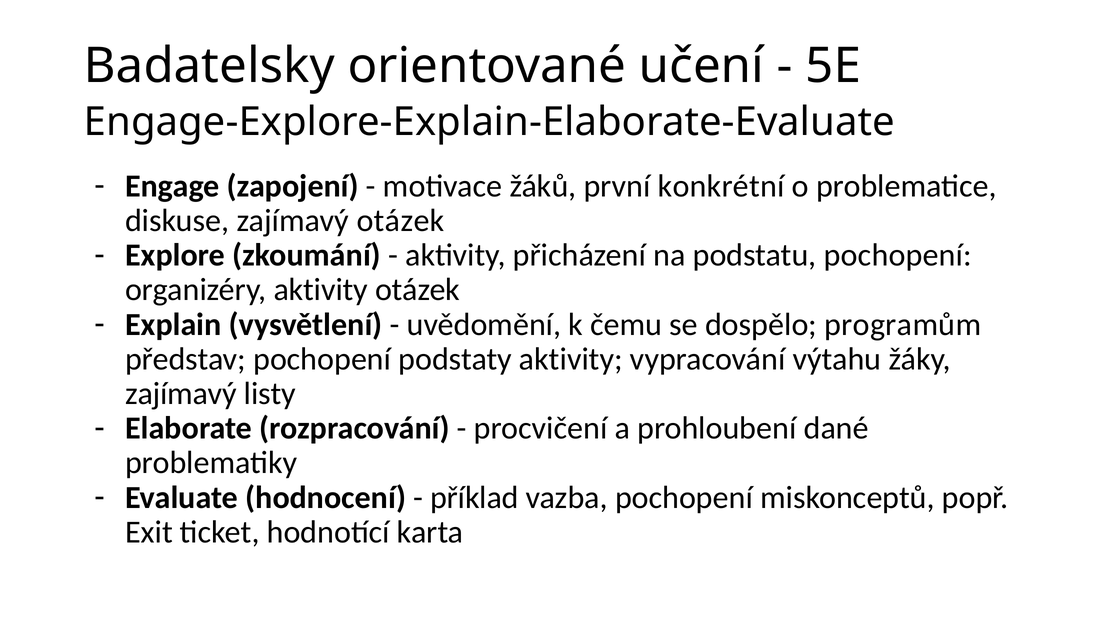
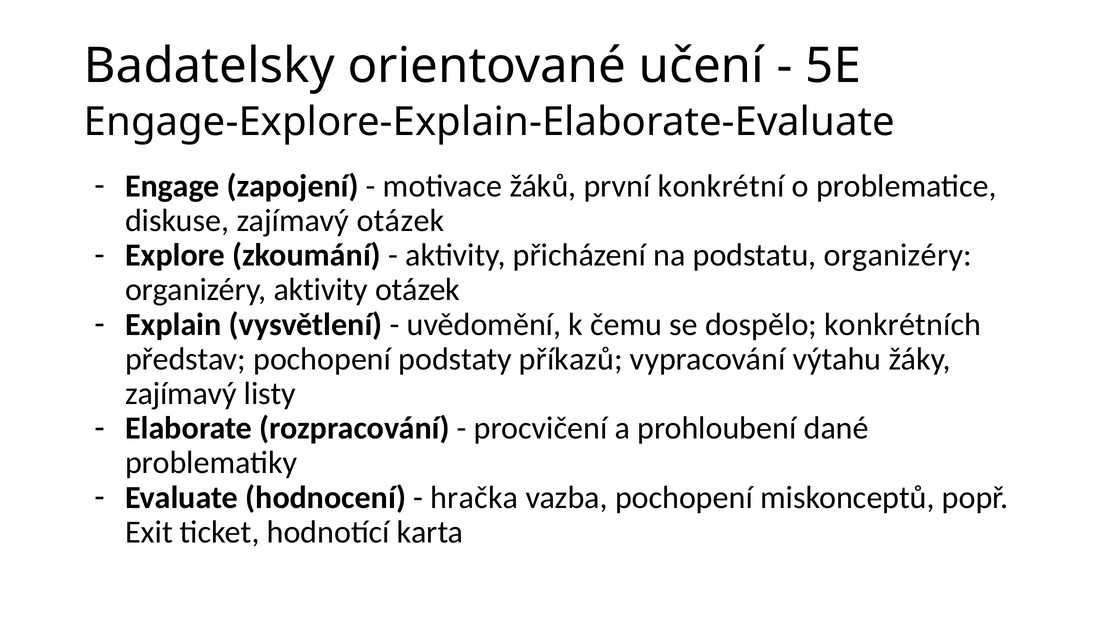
podstatu pochopení: pochopení -> organizéry (898, 255)
programům: programům -> konkrétních (903, 325)
podstaty aktivity: aktivity -> příkazů (571, 359)
příklad: příklad -> hračka (474, 498)
